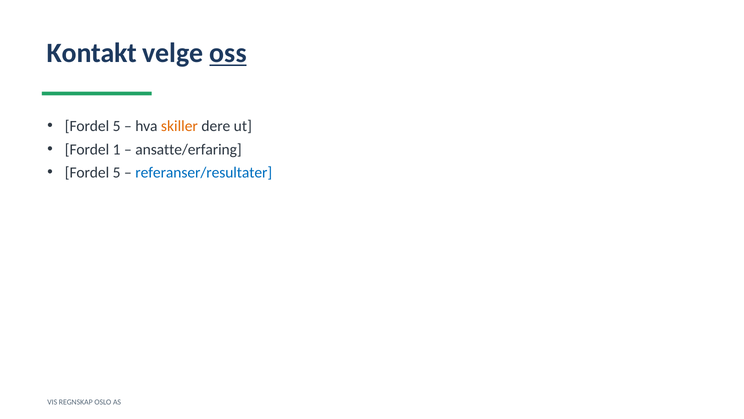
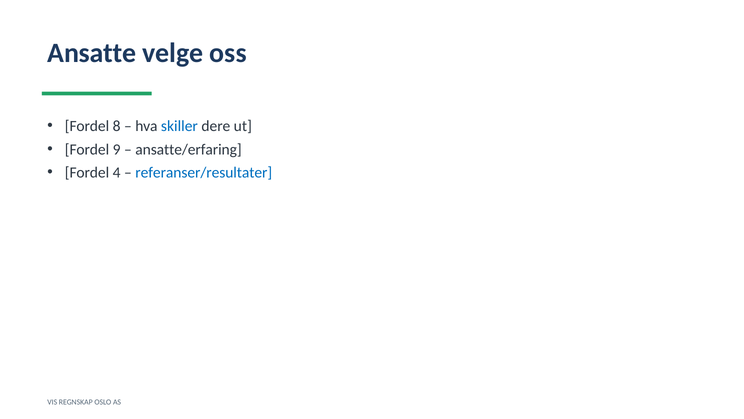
Kontakt: Kontakt -> Ansatte (92, 53)
oss underline: present -> none (228, 53)
5: 5 -> 8 (117, 126)
skiller colour: orange -> blue (179, 126)
1: 1 -> 9 (117, 149)
5: 5 -> 4 (117, 173)
